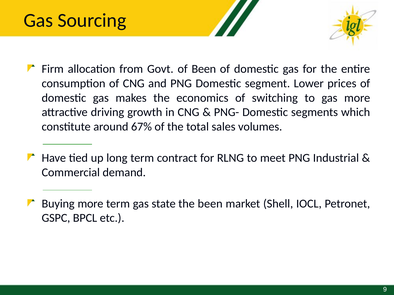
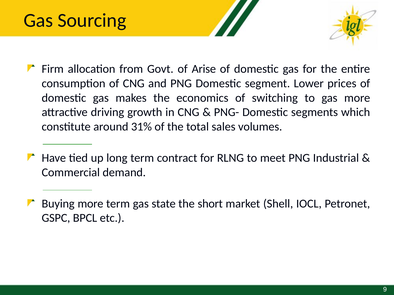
of Been: Been -> Arise (204, 69)
67%: 67% -> 31% (141, 127)
the been: been -> short (210, 204)
